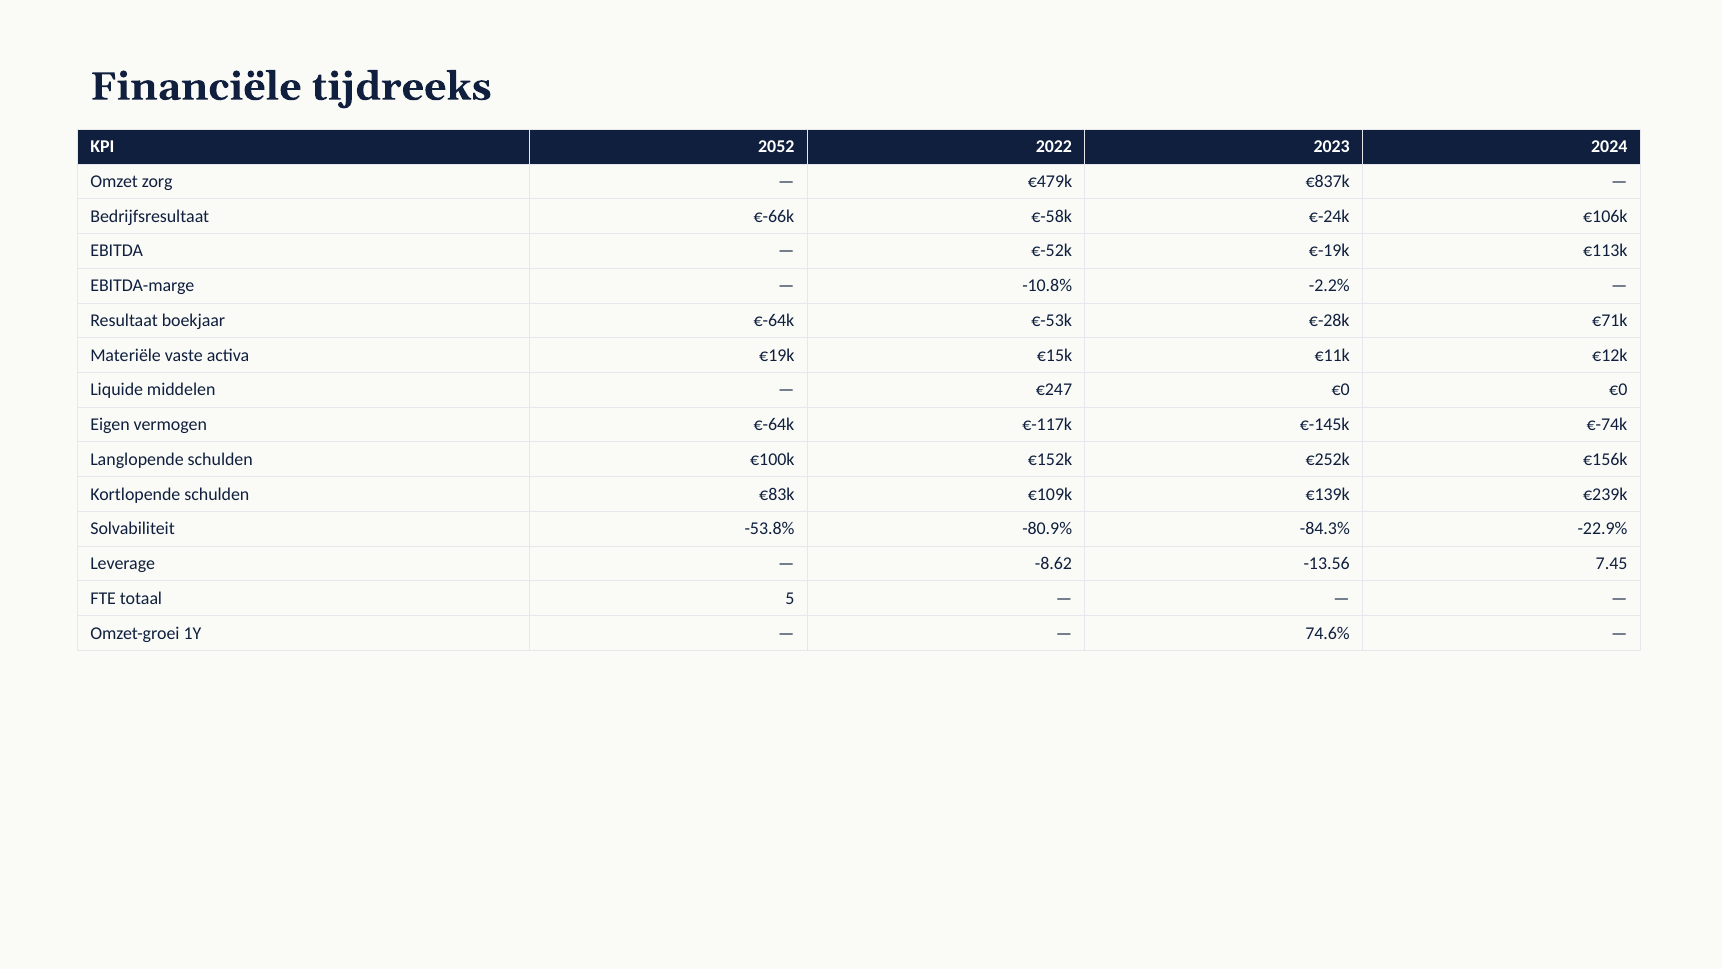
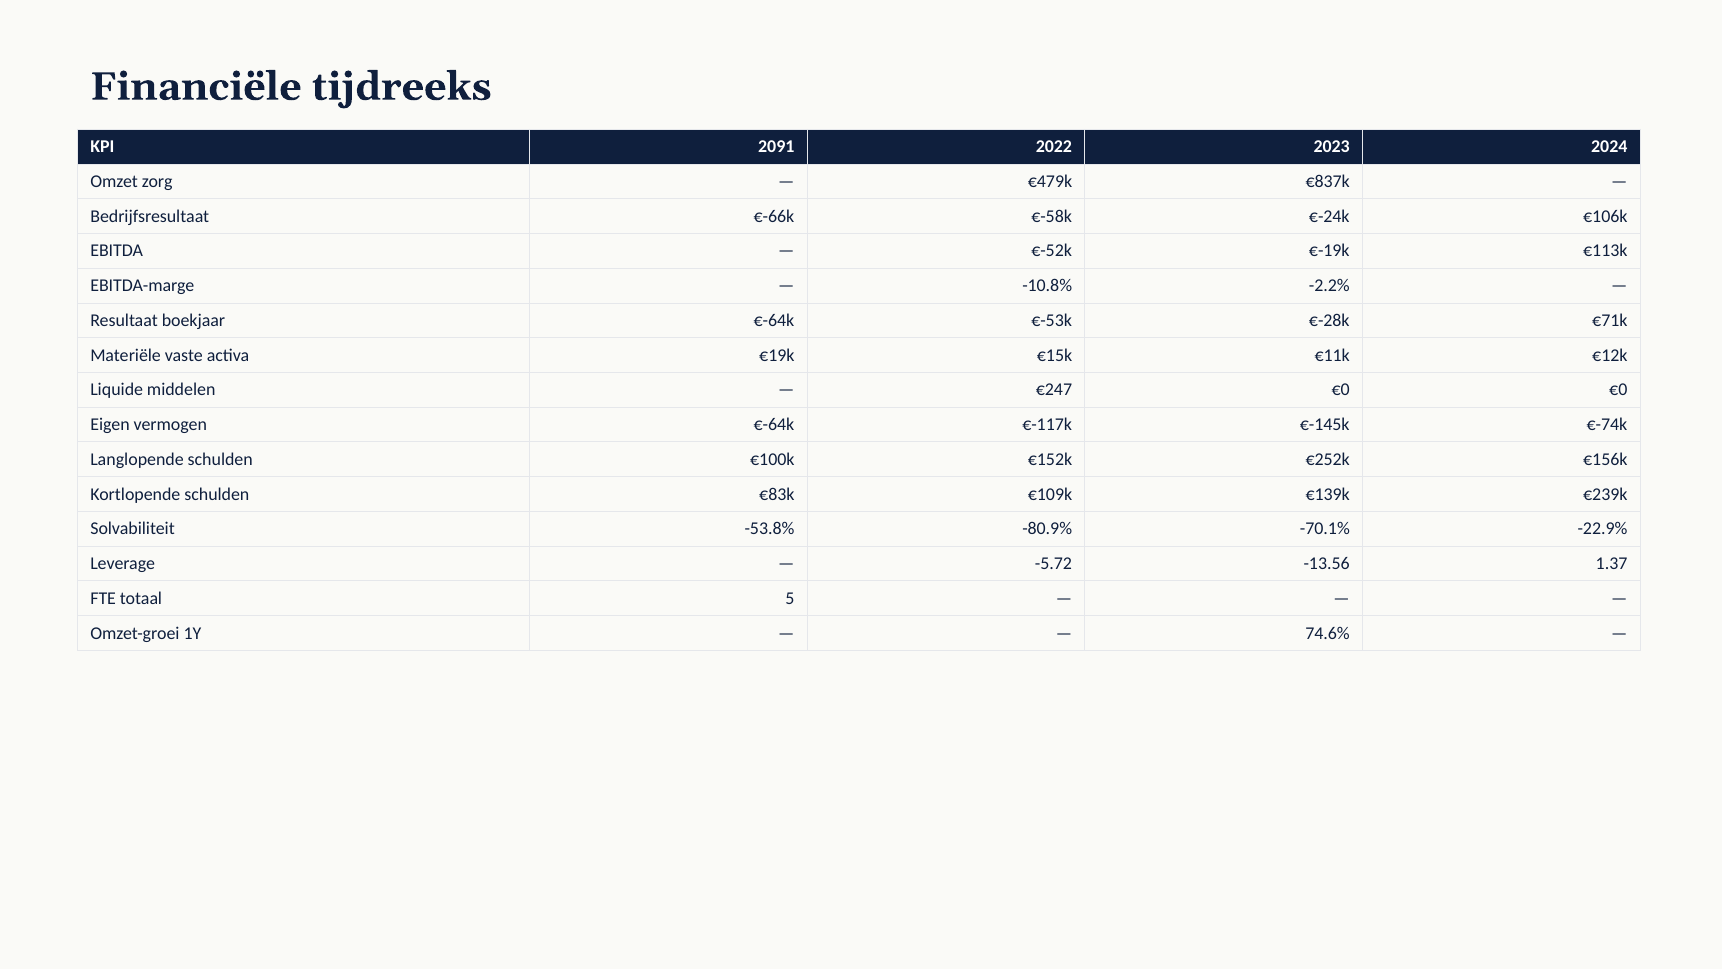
2052: 2052 -> 2091 (776, 147)
-84.3%: -84.3% -> -70.1% (1325, 529)
-8.62: -8.62 -> -5.72 (1054, 563)
7.45: 7.45 -> 1.37 (1612, 563)
